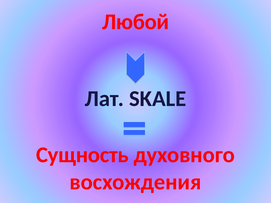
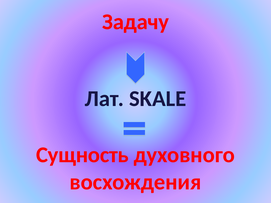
Любой: Любой -> Задачу (136, 22)
